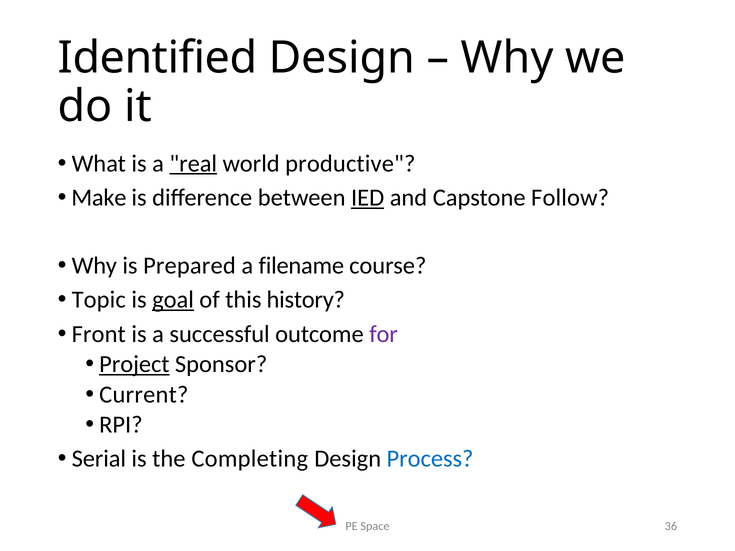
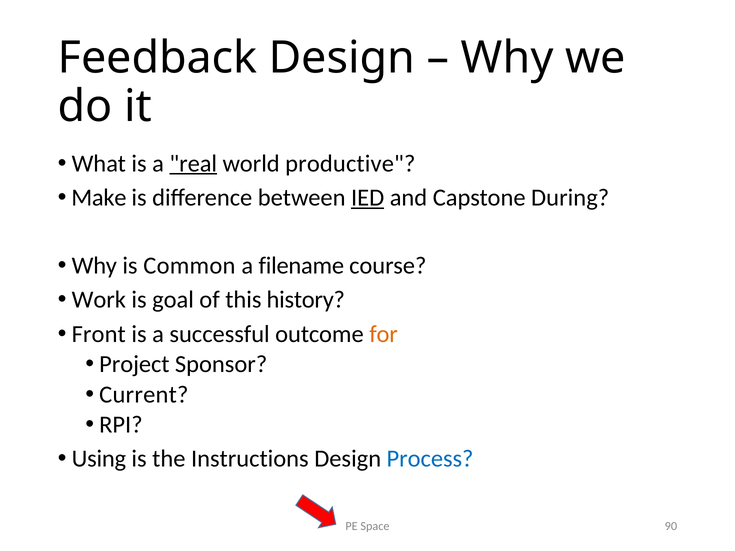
Identified: Identified -> Feedback (157, 58)
Follow: Follow -> During (570, 198)
Prepared: Prepared -> Common (189, 266)
Topic: Topic -> Work (99, 300)
goal underline: present -> none (173, 300)
for colour: purple -> orange (384, 334)
Project underline: present -> none (134, 364)
Serial: Serial -> Using (99, 459)
Completing: Completing -> Instructions (250, 459)
36: 36 -> 90 (671, 526)
